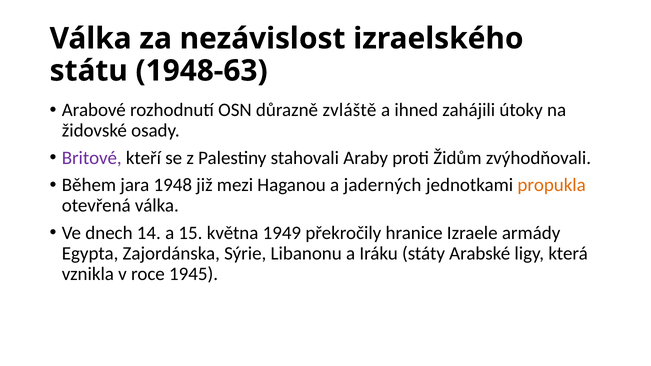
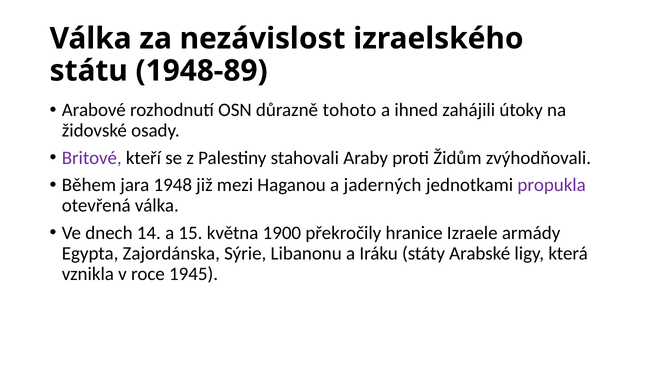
1948-63: 1948-63 -> 1948-89 (202, 71)
zvláště: zvláště -> tohoto (349, 110)
propukla colour: orange -> purple (552, 185)
1949: 1949 -> 1900 (282, 233)
